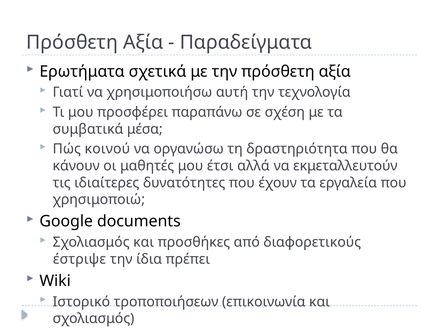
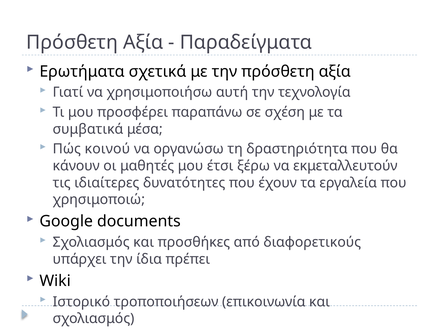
αλλά: αλλά -> ξέρω (254, 165)
έστριψε: έστριψε -> υπάρχει (80, 258)
